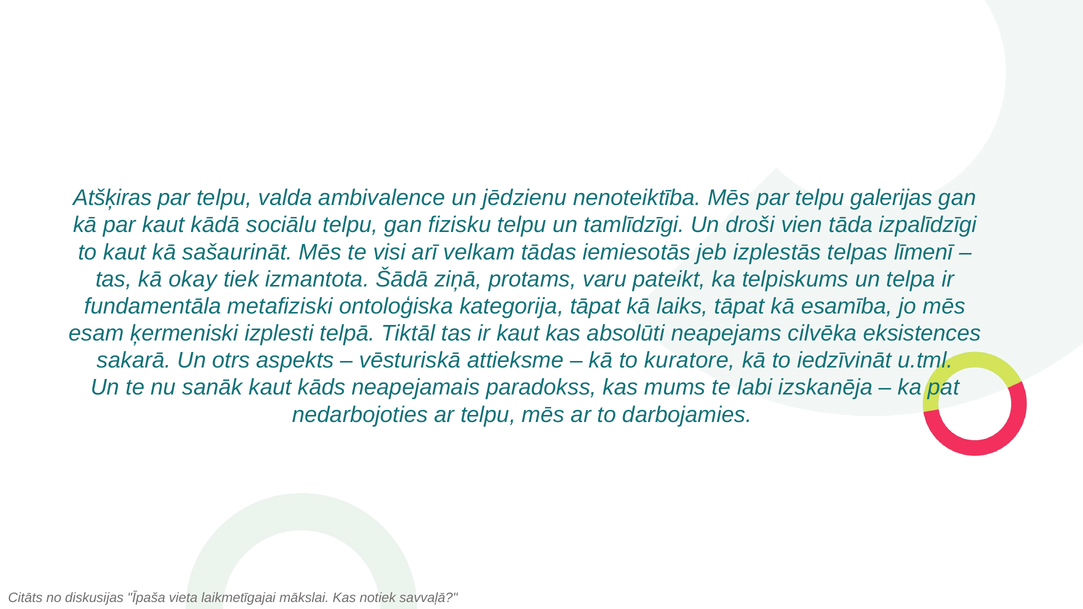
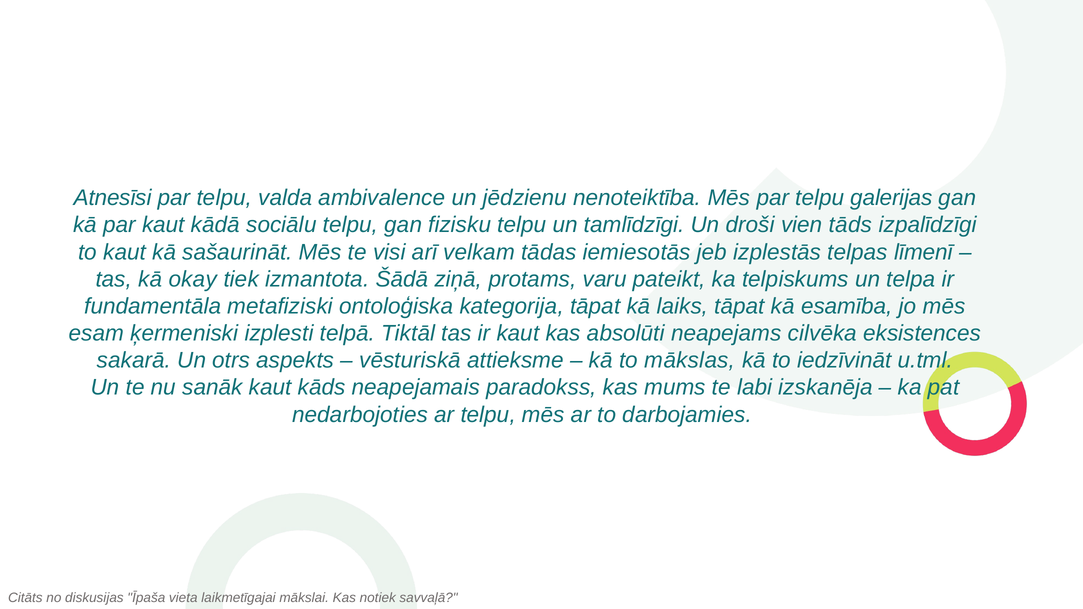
Atšķiras: Atšķiras -> Atnesīsi (113, 198)
tāda: tāda -> tāds (851, 225)
kuratore: kuratore -> mākslas (690, 361)
